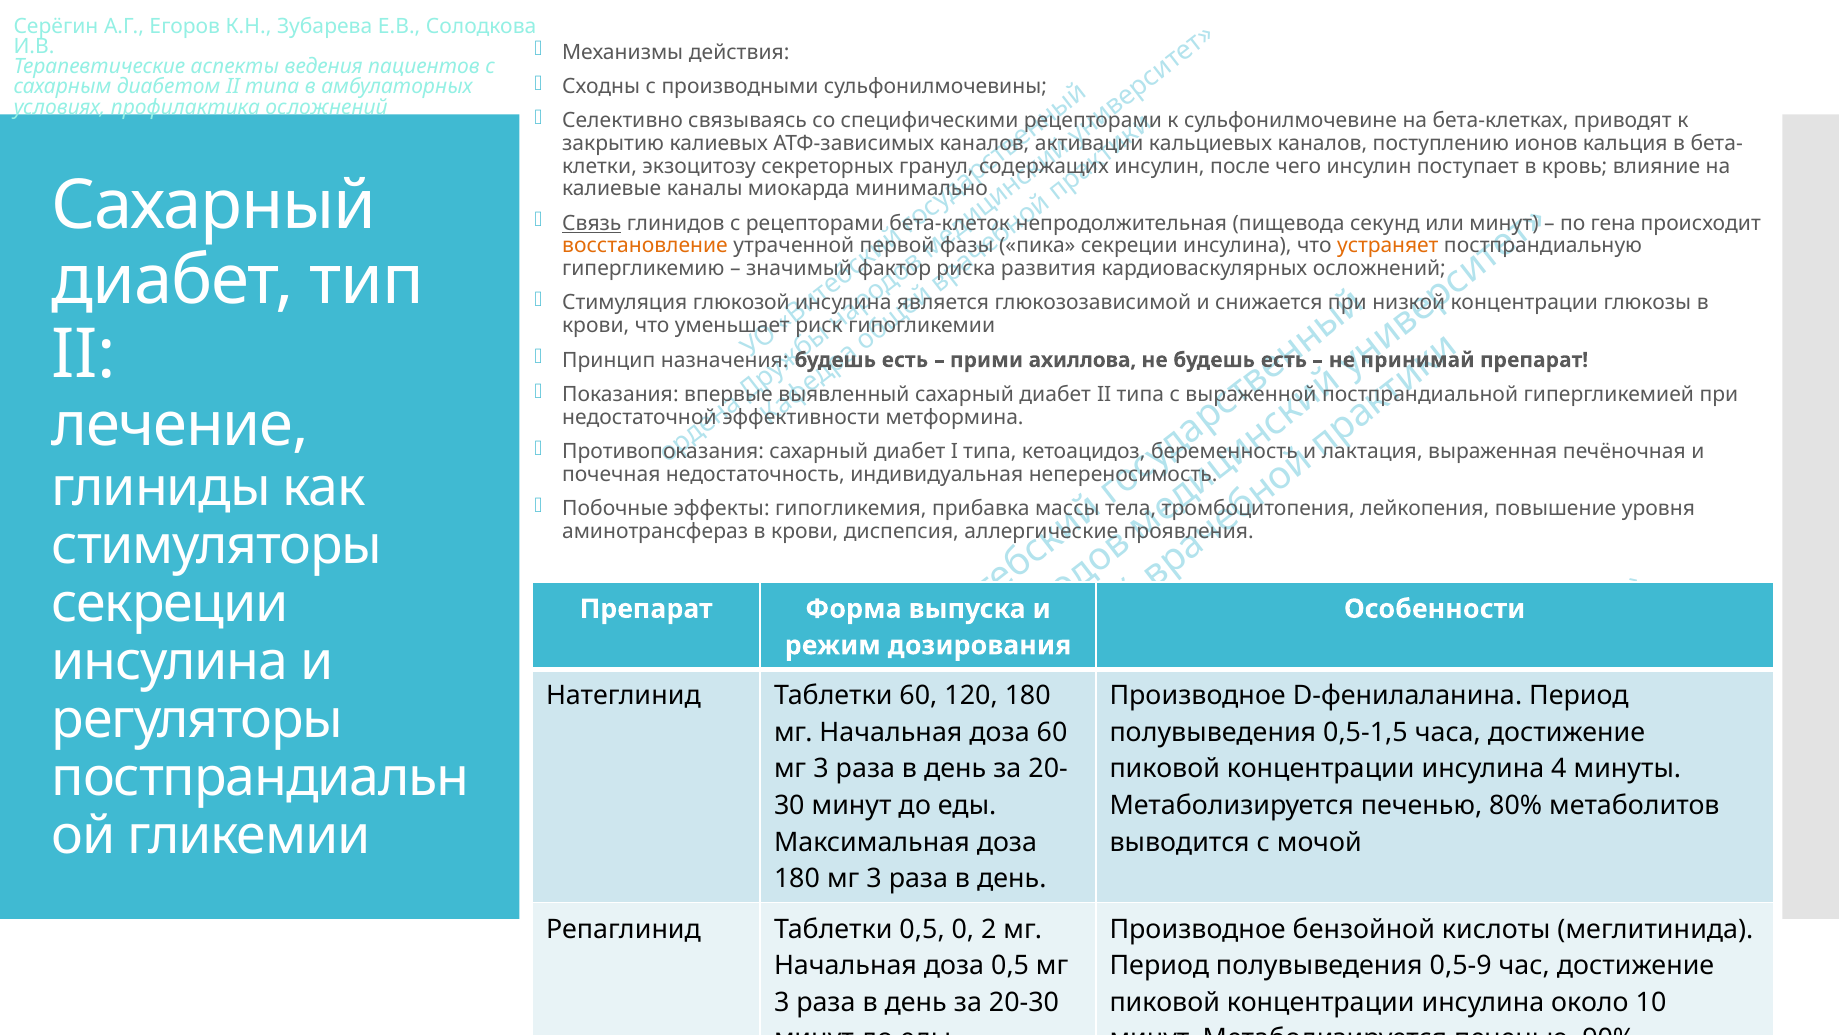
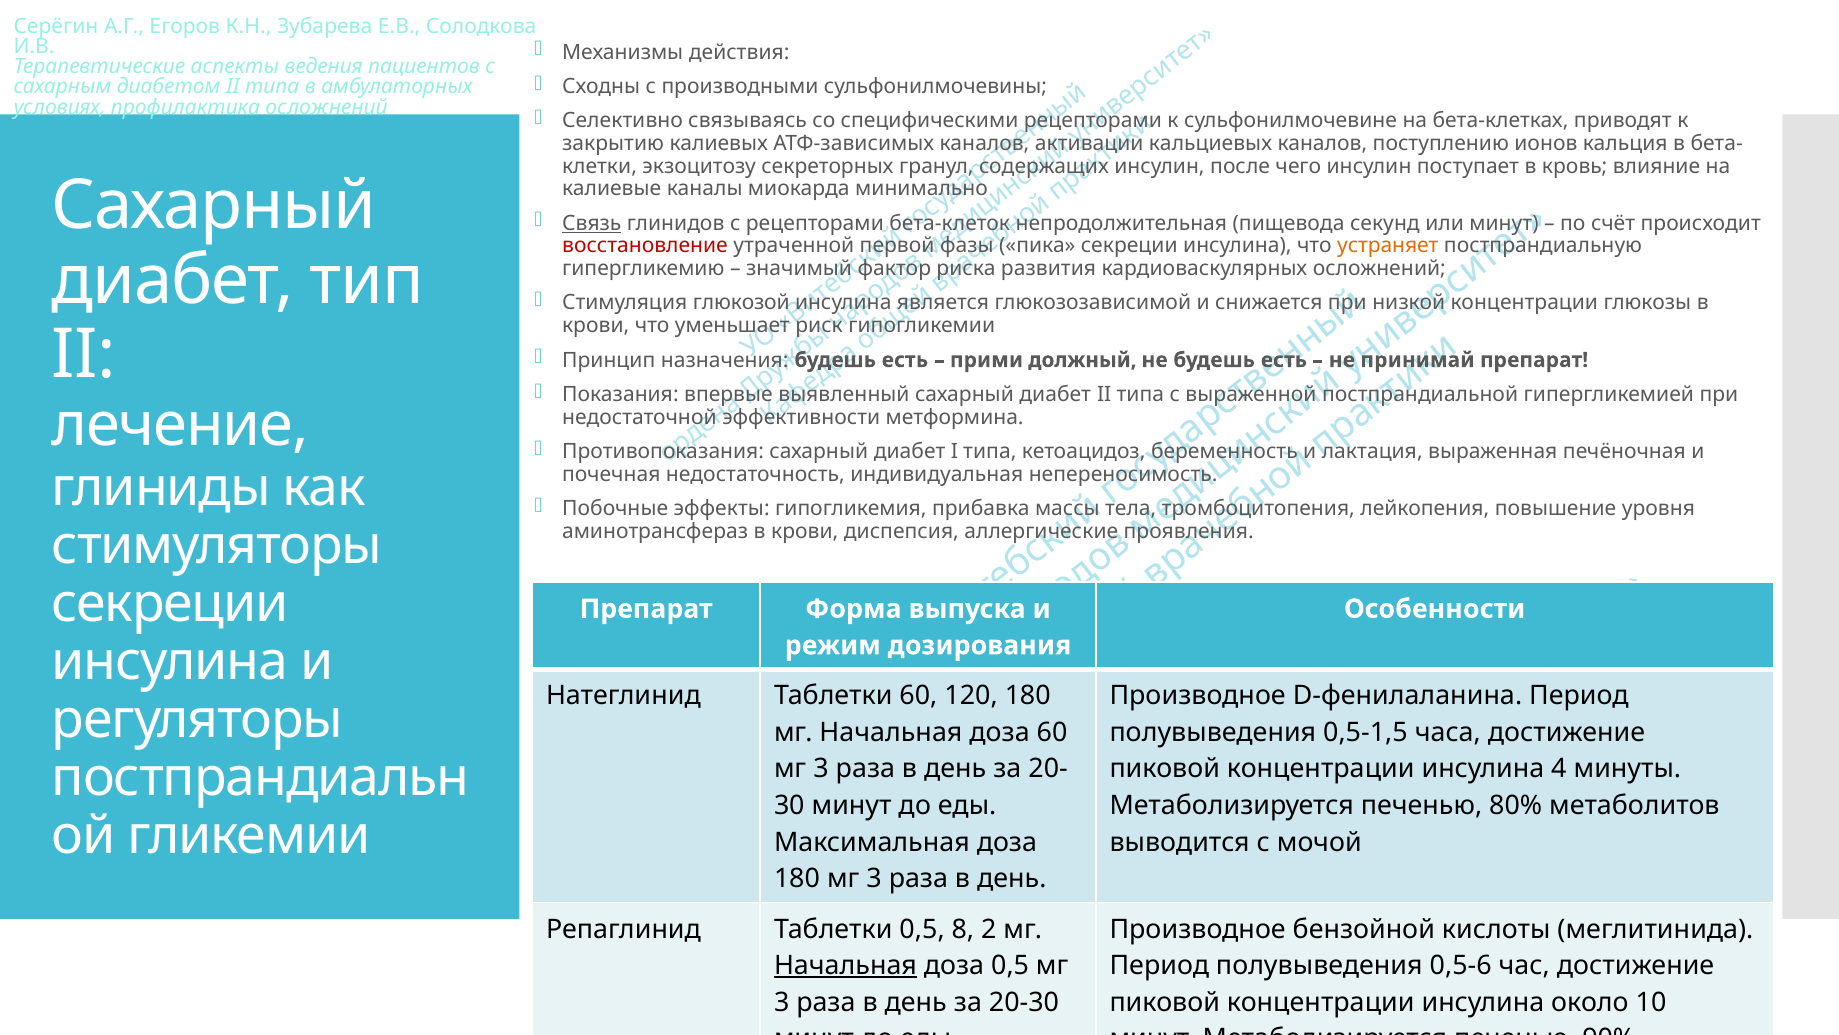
гена: гена -> счёт (1613, 223)
восстановление colour: orange -> red (645, 246)
ахиллова: ахиллова -> должный (1082, 360)
0: 0 -> 8 (963, 929)
Начальная underline: none -> present (845, 965)
0,5-9: 0,5-9 -> 0,5-6 (1461, 965)
